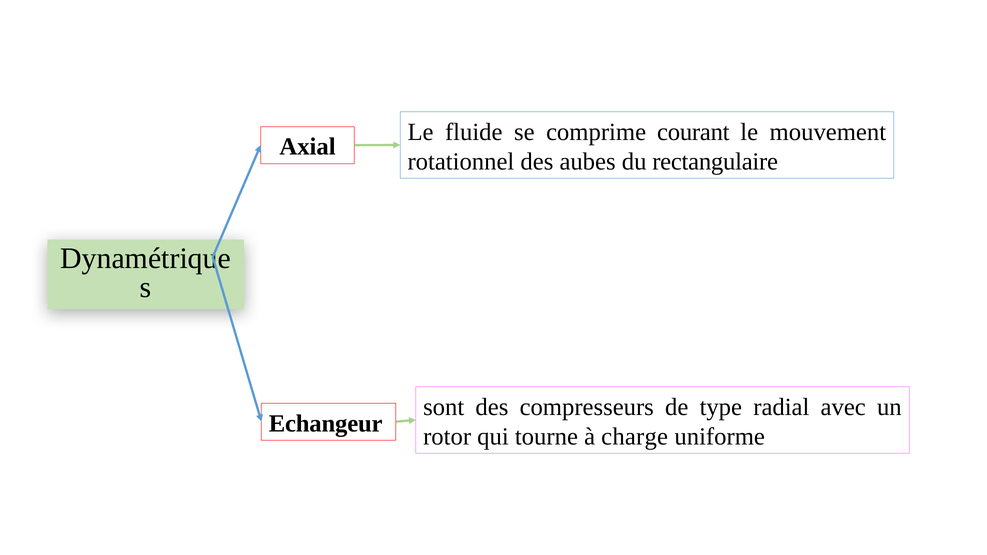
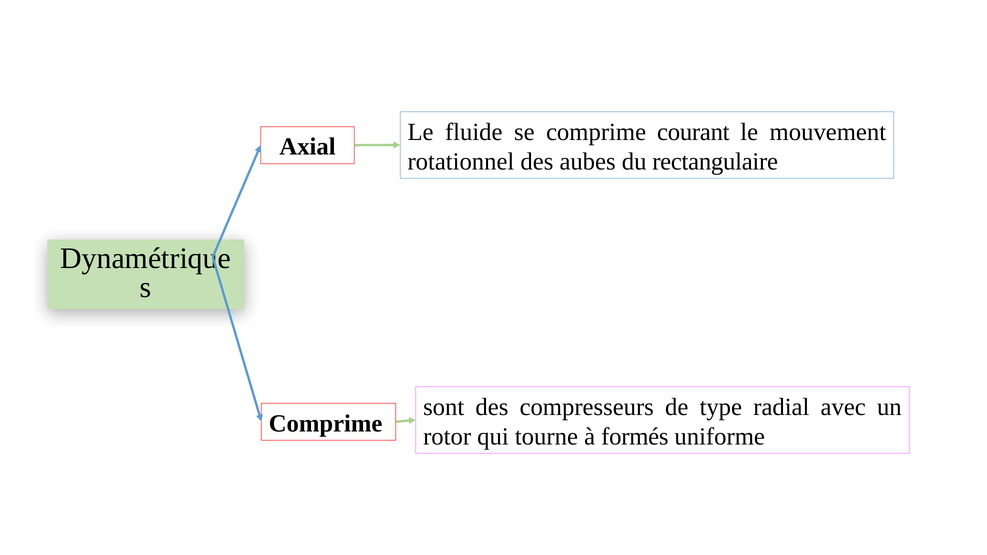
Echangeur: Echangeur -> Comprime (326, 423)
charge: charge -> formés (635, 437)
